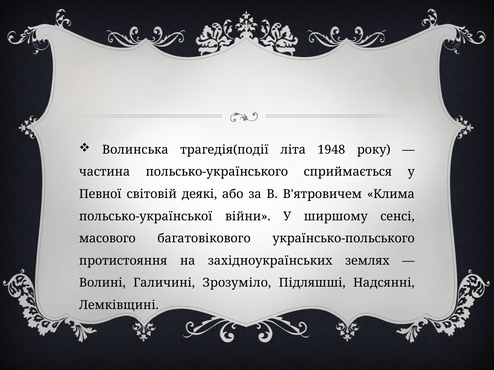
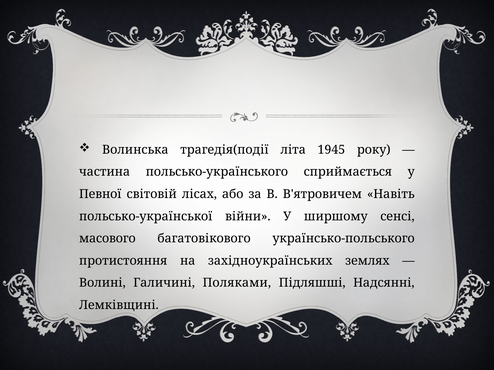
1948: 1948 -> 1945 (331, 150)
деякі: деякі -> лісах (199, 194)
Клима: Клима -> Навіть (391, 194)
Зрозуміло: Зрозуміло -> Поляками (237, 283)
